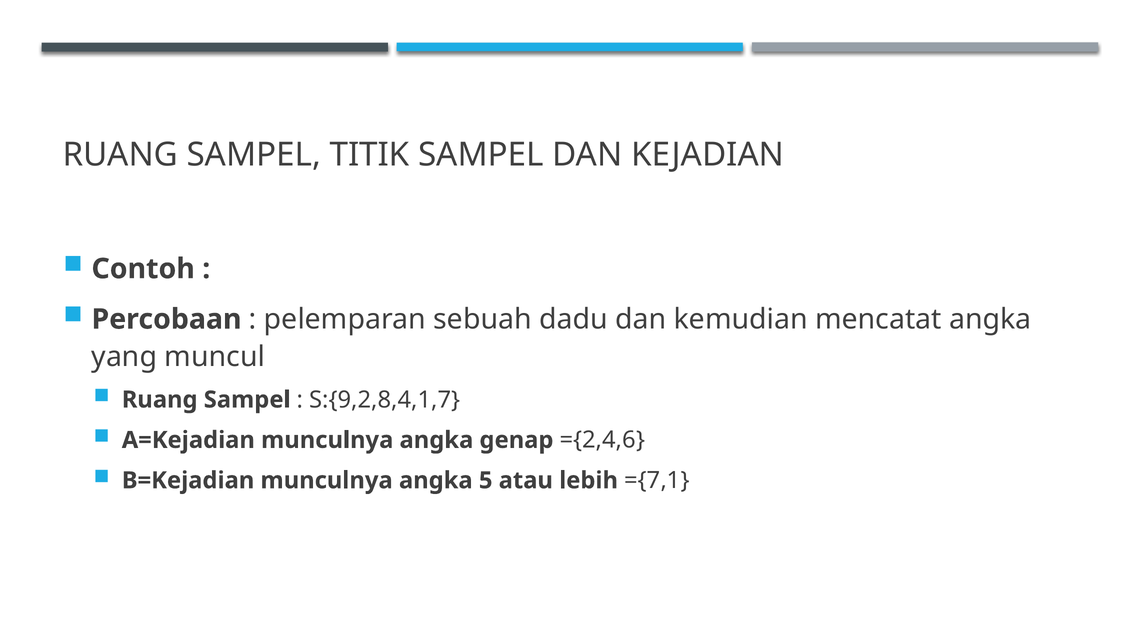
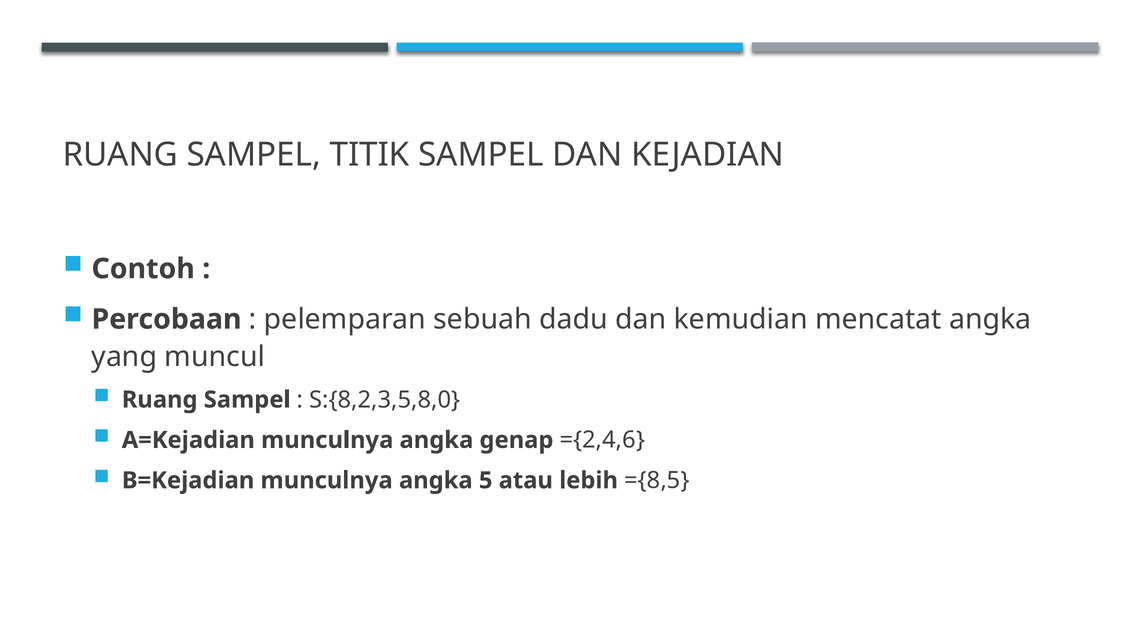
S:{9,2,8,4,1,7: S:{9,2,8,4,1,7 -> S:{8,2,3,5,8,0 (385, 400)
={7,1: ={7,1 -> ={8,5 (657, 481)
